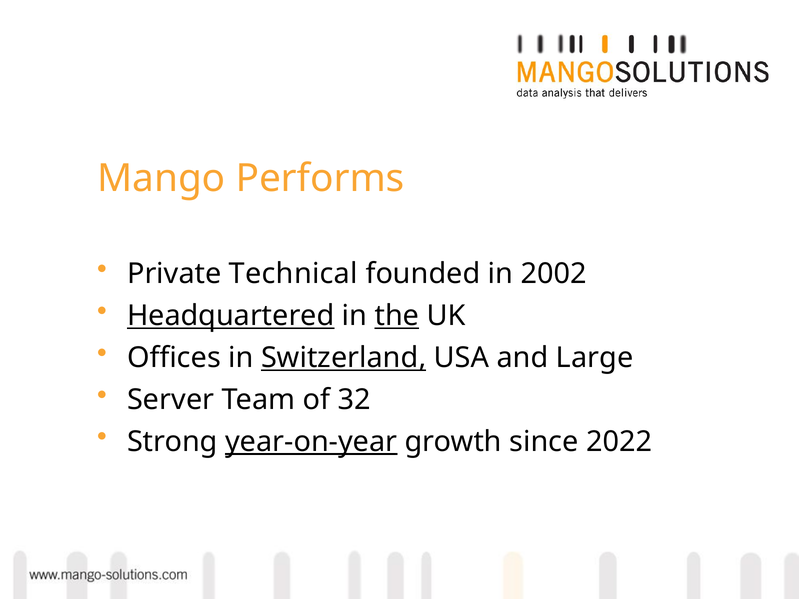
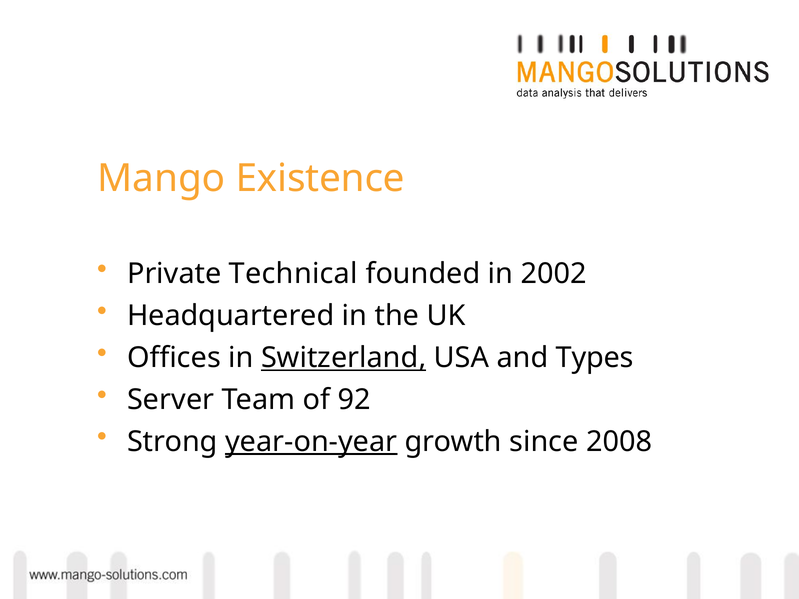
Performs: Performs -> Existence (320, 179)
Headquartered underline: present -> none (231, 316)
the underline: present -> none (397, 316)
Large: Large -> Types (595, 358)
32: 32 -> 92 (354, 400)
2022: 2022 -> 2008 (619, 442)
